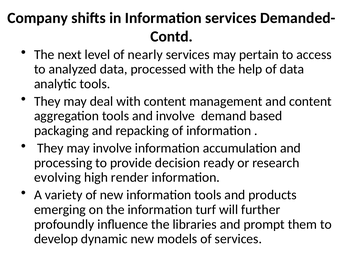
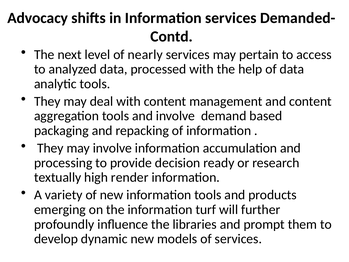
Company: Company -> Advocacy (38, 18)
evolving: evolving -> textually (58, 177)
